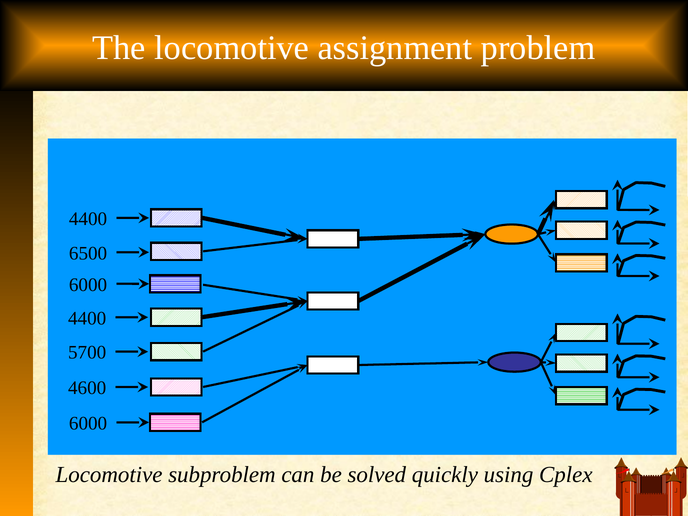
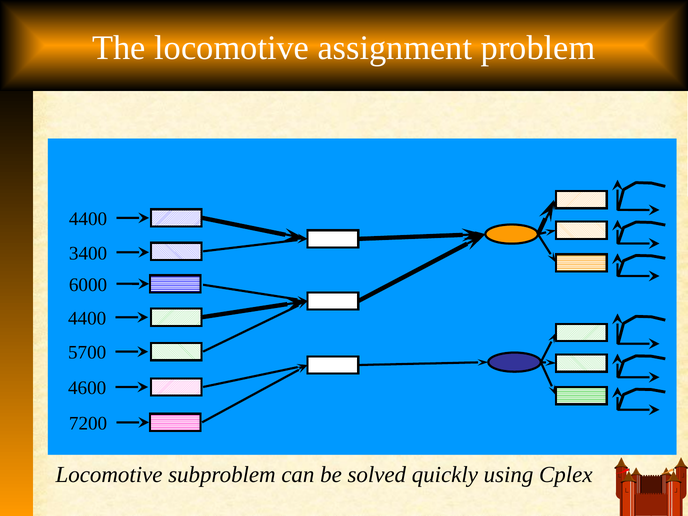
6500: 6500 -> 3400 (88, 253)
6000: 6000 -> 7200 (88, 423)
